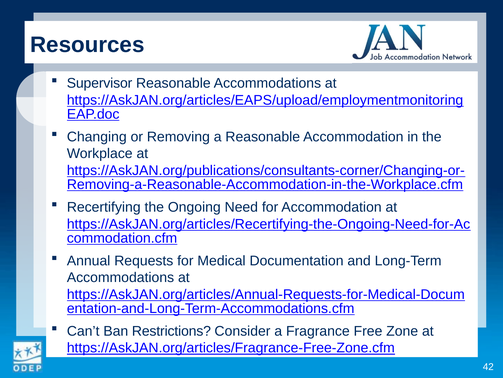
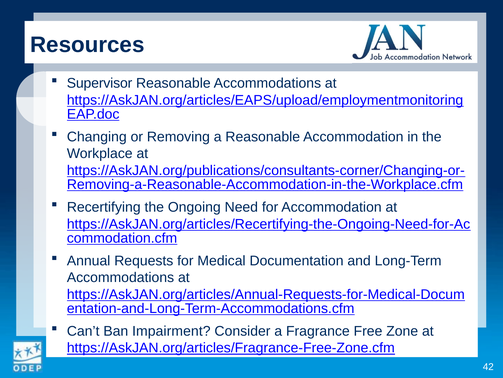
Restrictions: Restrictions -> Impairment (171, 331)
